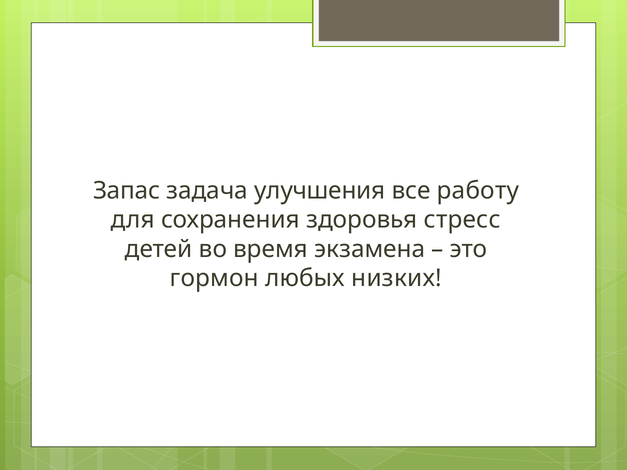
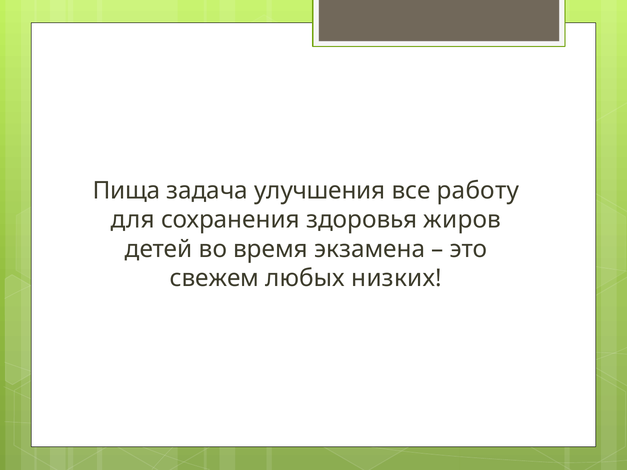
Запас: Запас -> Пища (127, 191)
стресс: стресс -> жиров (462, 220)
гормон: гормон -> свежем (214, 279)
